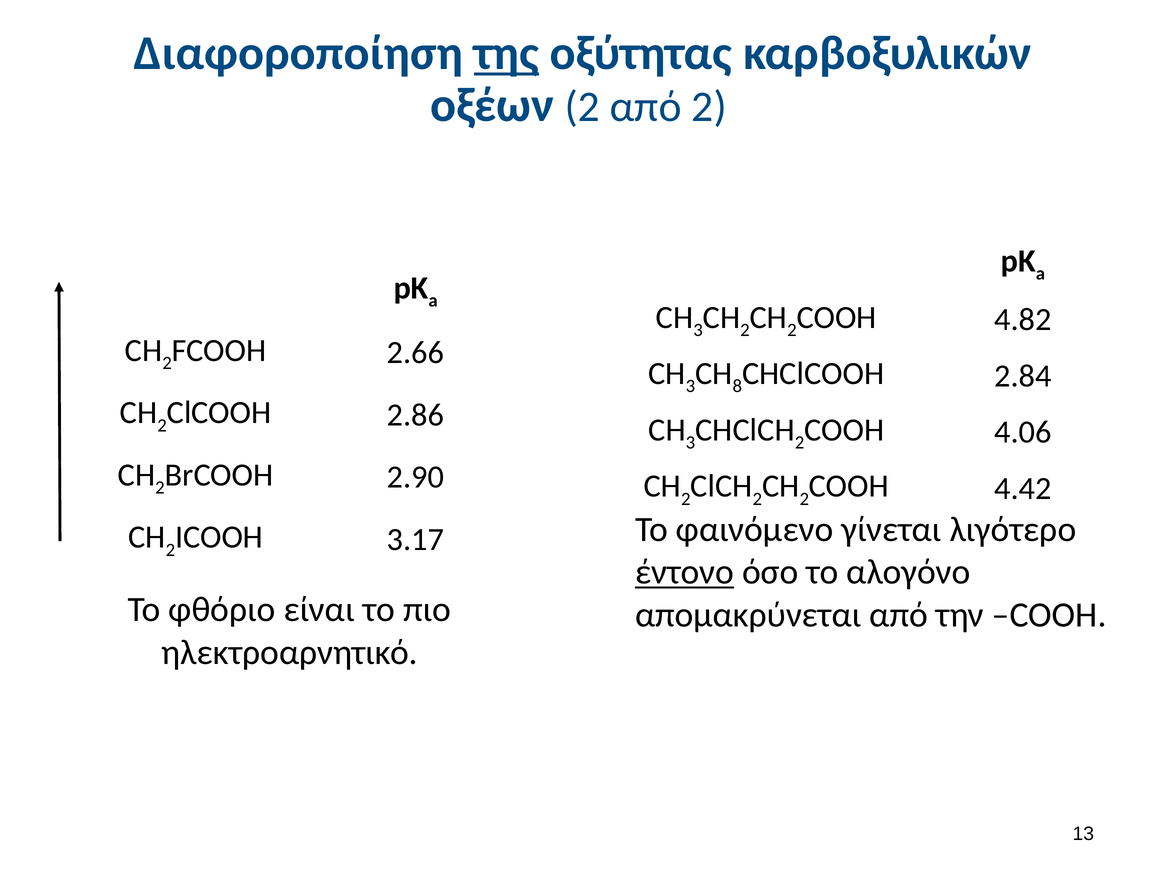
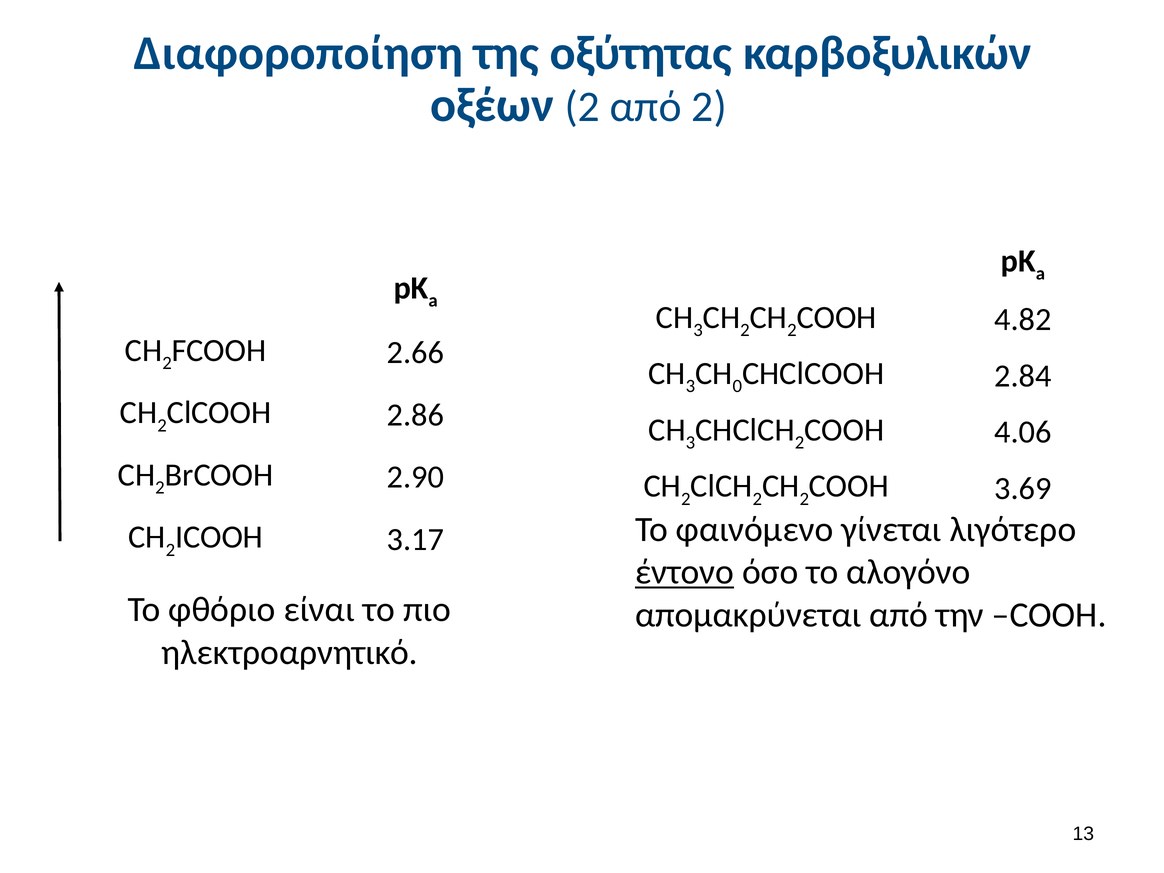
της underline: present -> none (506, 53)
8: 8 -> 0 (737, 386)
4.42: 4.42 -> 3.69 (1023, 488)
